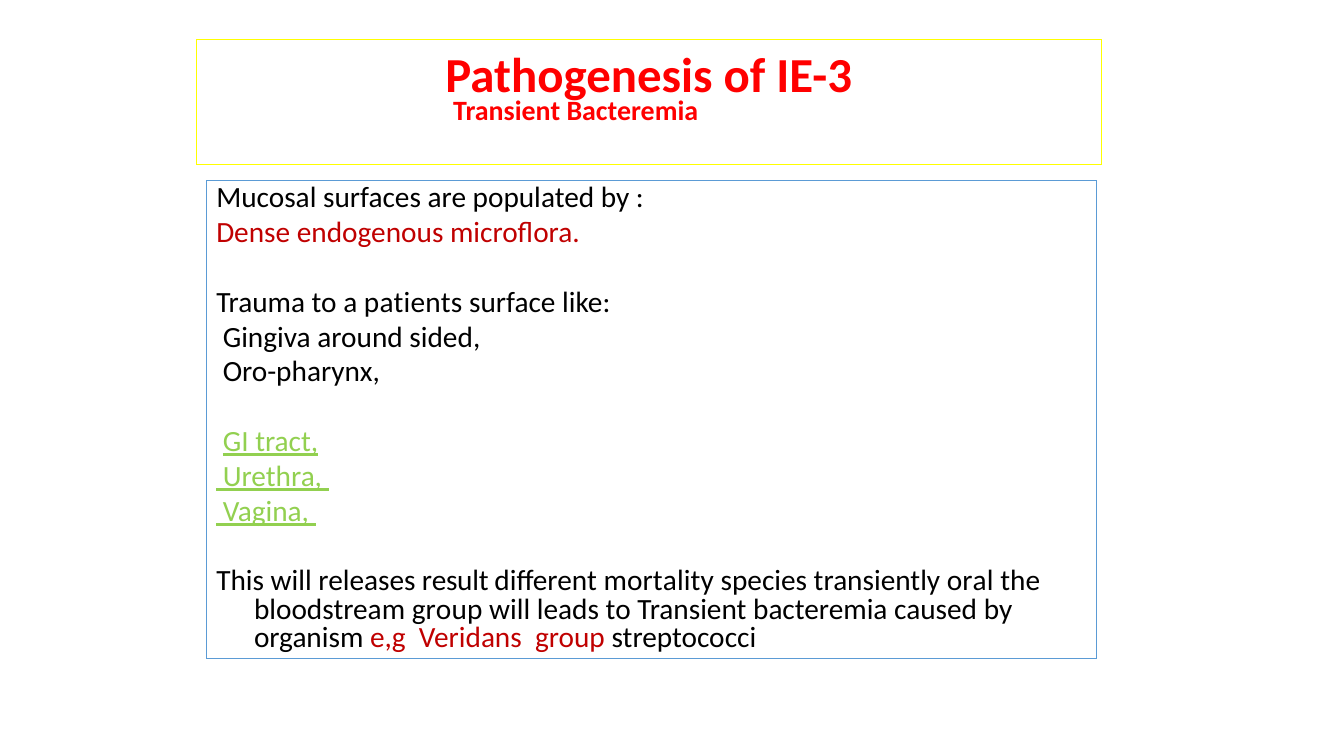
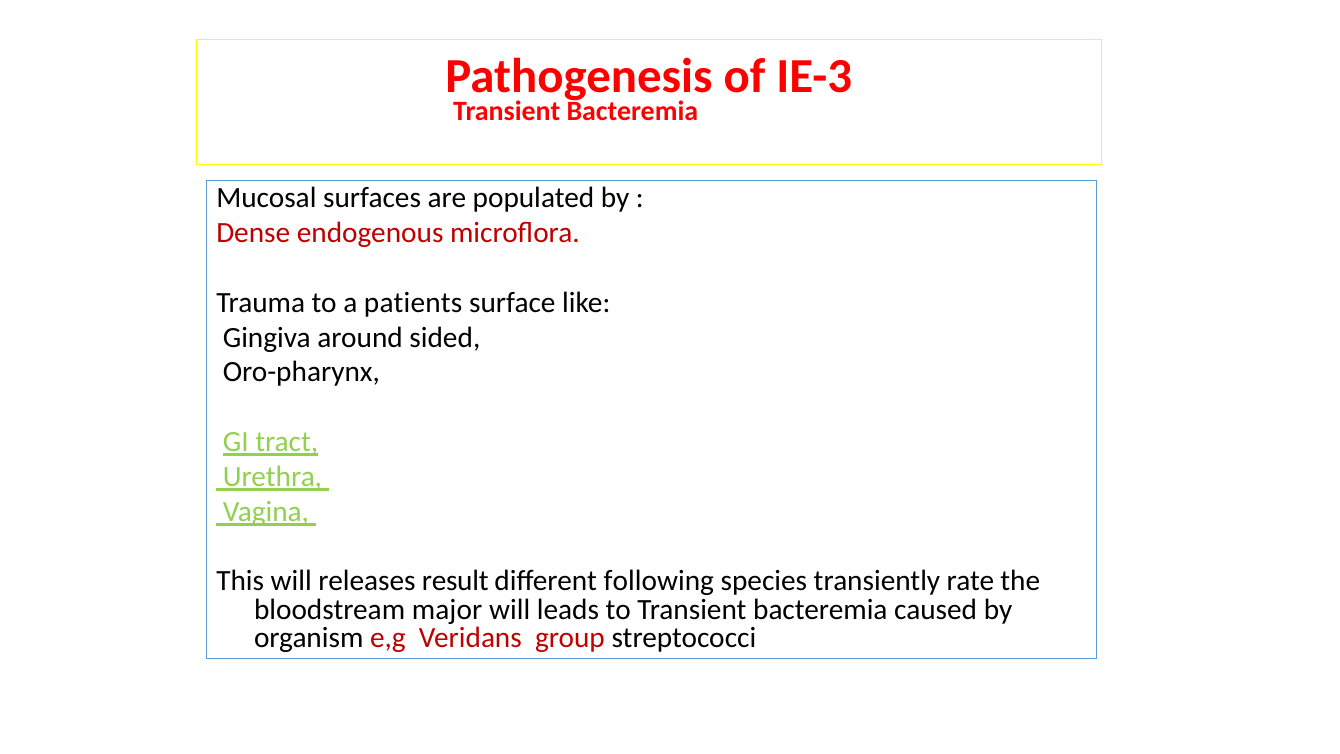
mortality: mortality -> following (659, 581)
oral: oral -> rate (970, 581)
bloodstream group: group -> major (447, 609)
